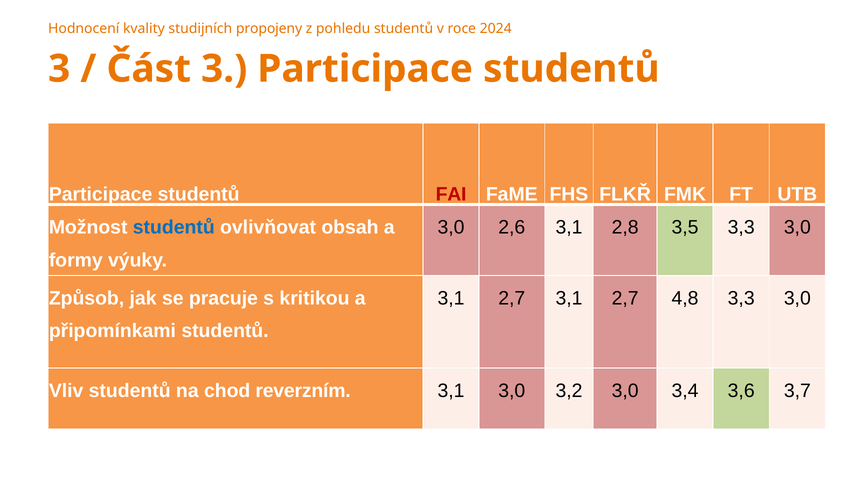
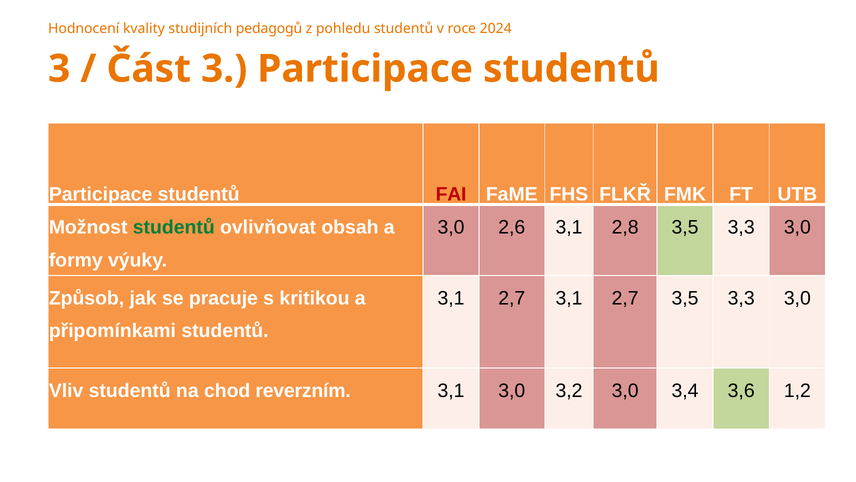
propojeny: propojeny -> pedagogů (269, 29)
studentů colour: blue -> green (174, 227)
2,7 4,8: 4,8 -> 3,5 (685, 298)
3,7: 3,7 -> 1,2 (797, 390)
